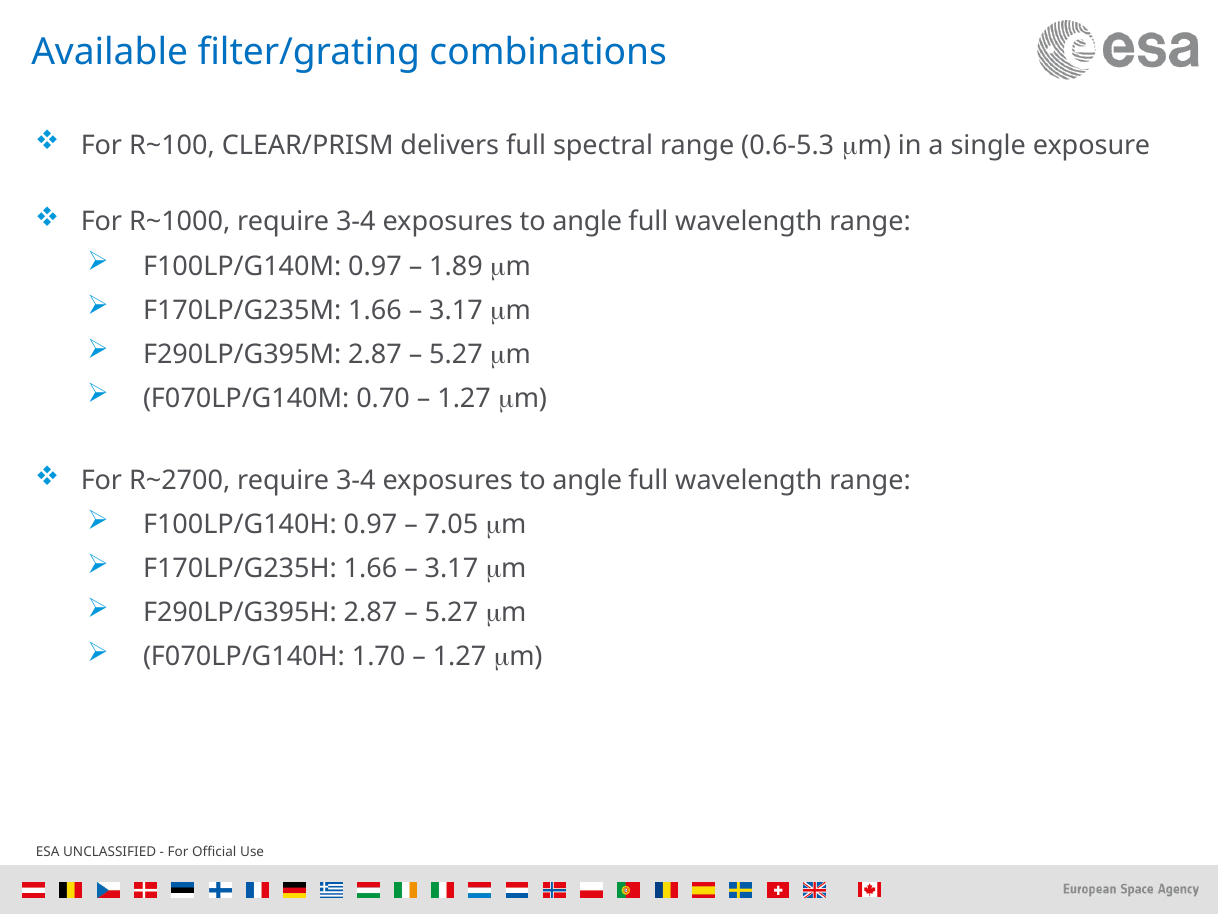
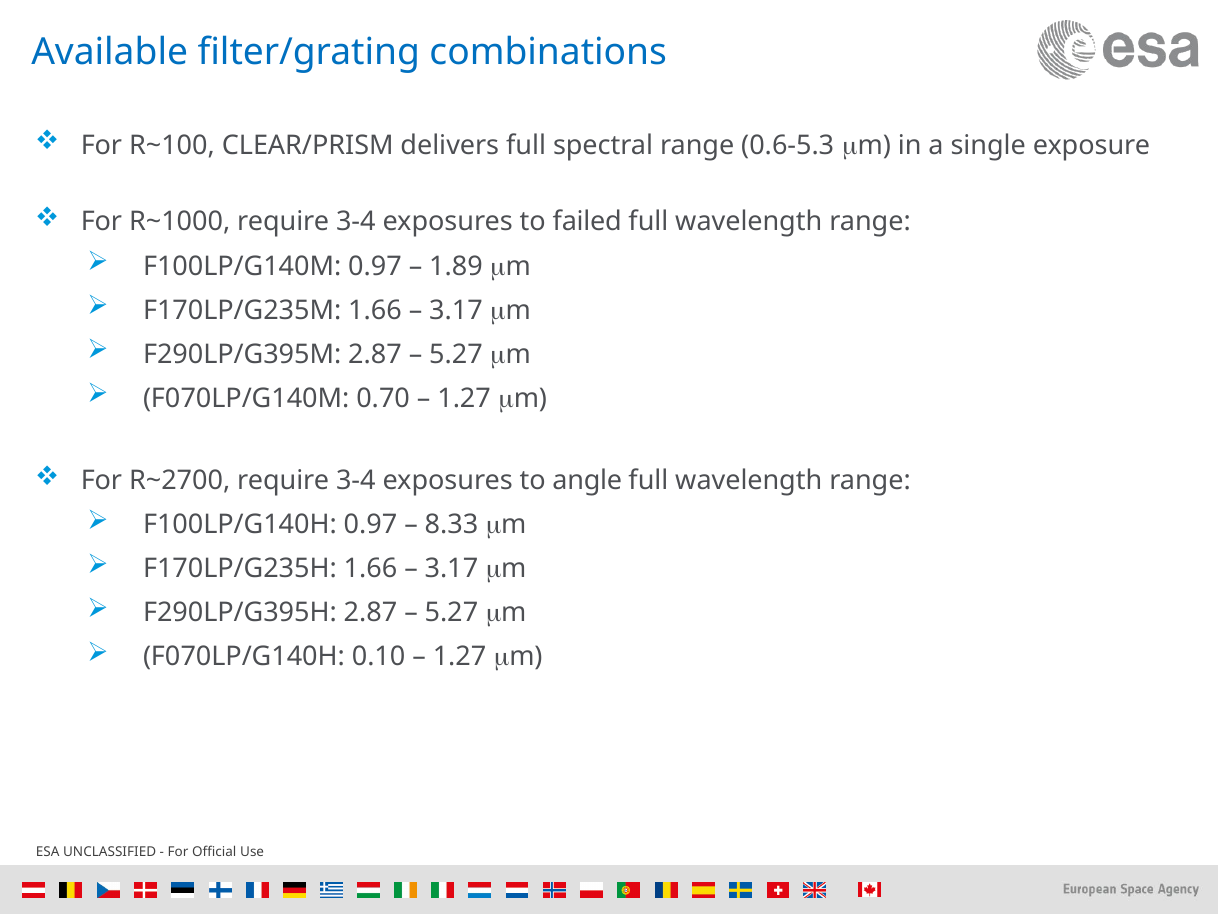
angle: angle -> failed (587, 222)
7.05: 7.05 -> 8.33 (452, 525)
1.70: 1.70 -> 0.10 (379, 657)
